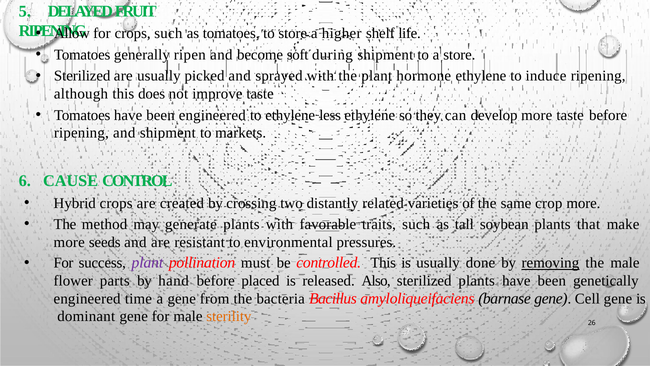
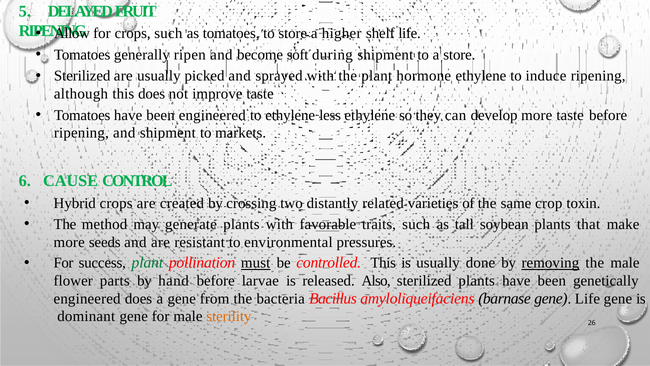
crop more: more -> toxin (583, 203)
plant colour: purple -> green (147, 262)
must underline: none -> present (256, 263)
placed: placed -> larvae (260, 280)
engineered time: time -> does (139, 298)
gene Cell: Cell -> Life (587, 298)
